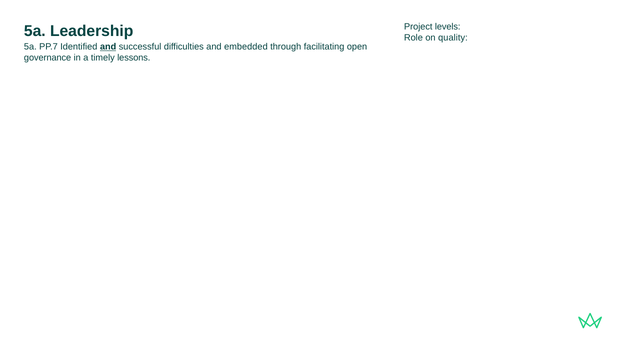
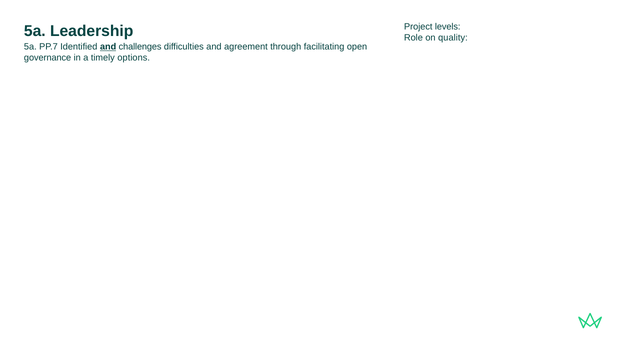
successful: successful -> challenges (140, 47)
embedded: embedded -> agreement (246, 47)
lessons: lessons -> options (134, 58)
